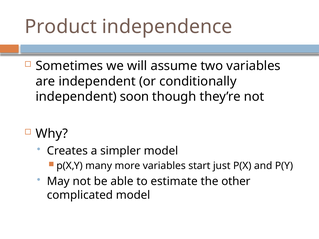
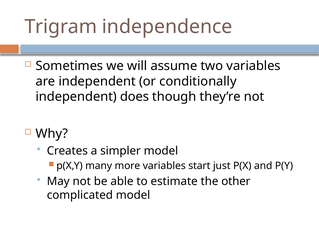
Product: Product -> Trigram (61, 27)
soon: soon -> does (135, 97)
